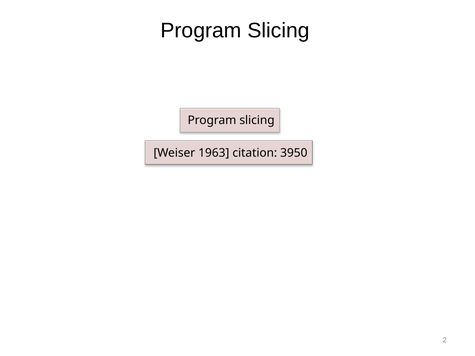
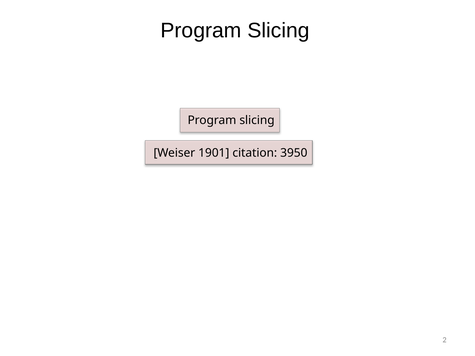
1963: 1963 -> 1901 (214, 153)
